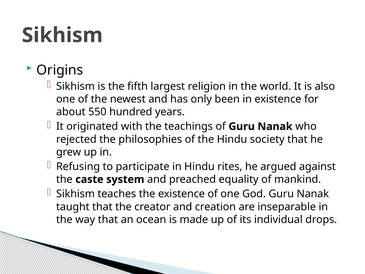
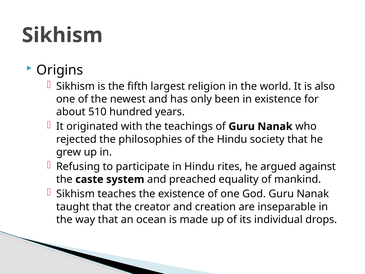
550: 550 -> 510 (97, 112)
